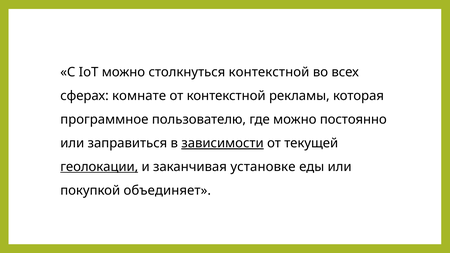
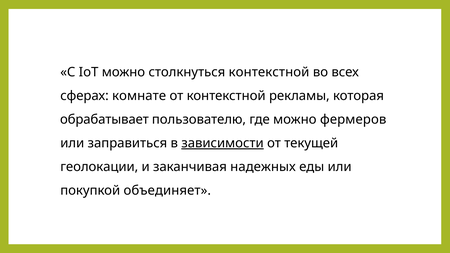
программное: программное -> обрабатывает (104, 120)
постоянно: постоянно -> фермеров (353, 120)
геолокации underline: present -> none (99, 167)
установке: установке -> надежных (263, 167)
